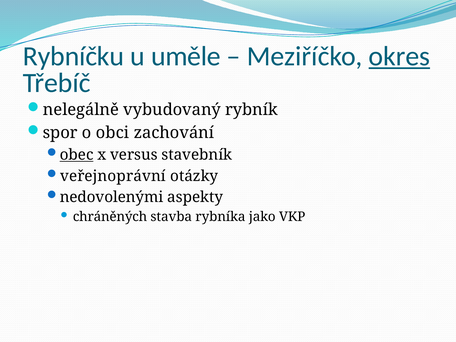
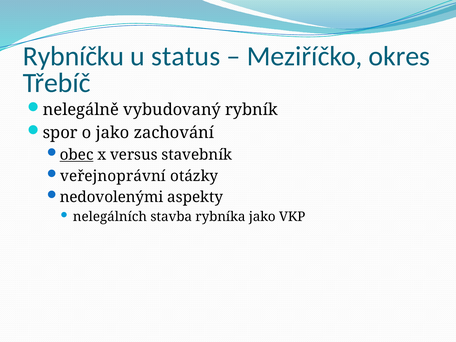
uměle: uměle -> status (186, 56)
okres underline: present -> none (399, 56)
o obci: obci -> jako (113, 133)
chráněných: chráněných -> nelegálních (110, 217)
